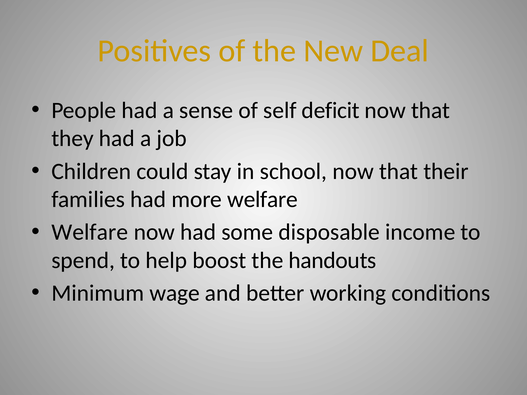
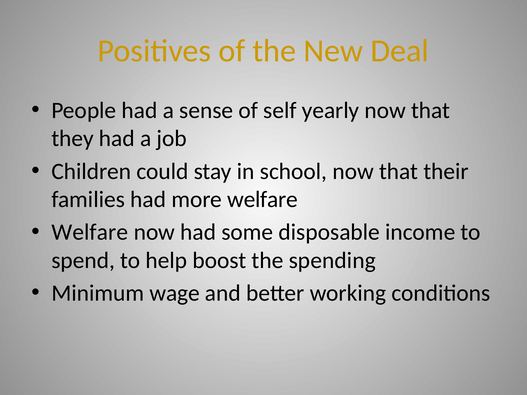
deficit: deficit -> yearly (331, 111)
handouts: handouts -> spending (332, 261)
